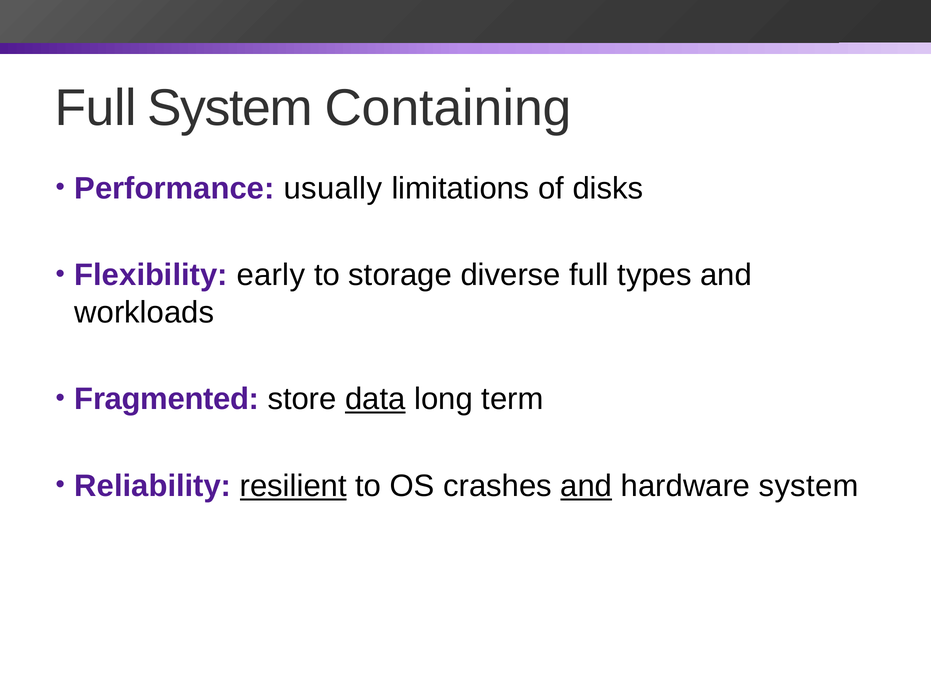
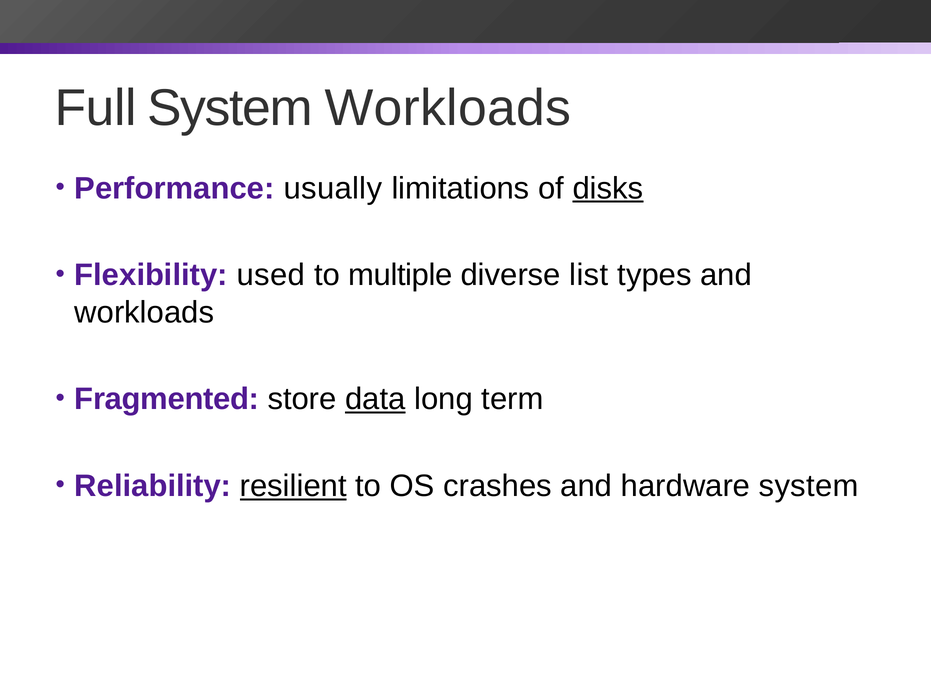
System Containing: Containing -> Workloads (448, 108)
disks underline: none -> present (608, 188)
early: early -> used (271, 275)
storage: storage -> multiple (400, 275)
diverse full: full -> list (589, 275)
and underline: present -> none (586, 486)
